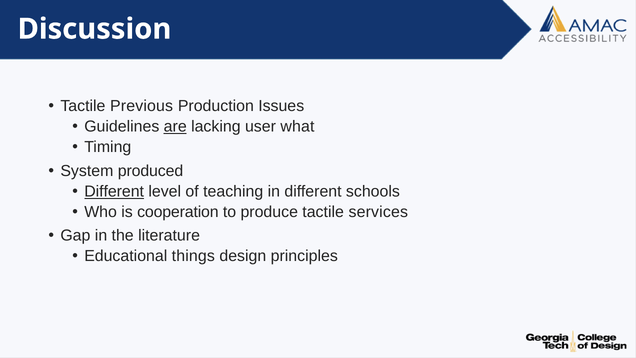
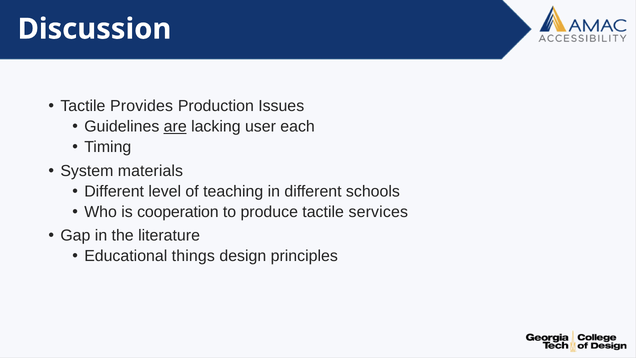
Previous: Previous -> Provides (142, 106)
what: what -> each (298, 127)
produced: produced -> materials (150, 171)
Different underline: present -> none (114, 191)
